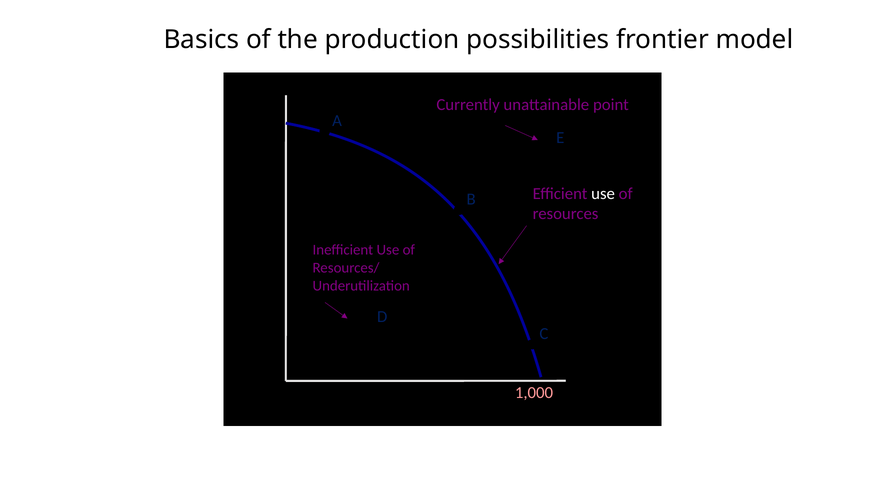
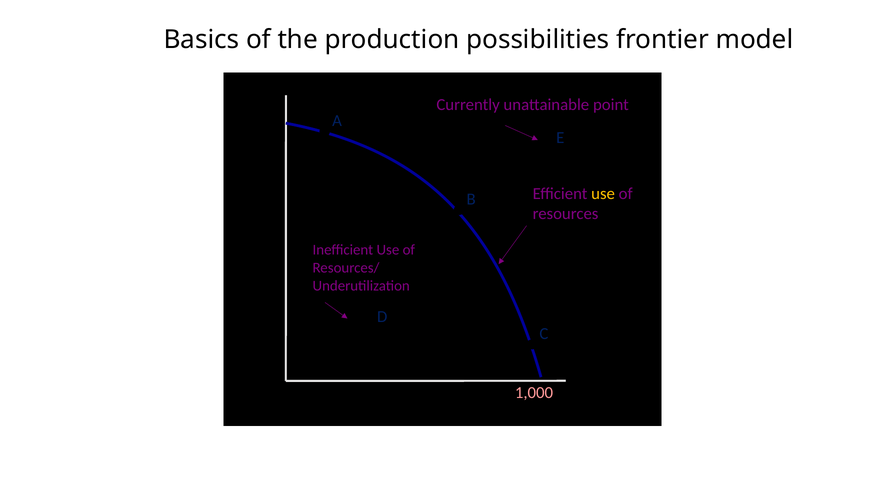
use colour: white -> yellow (603, 194)
